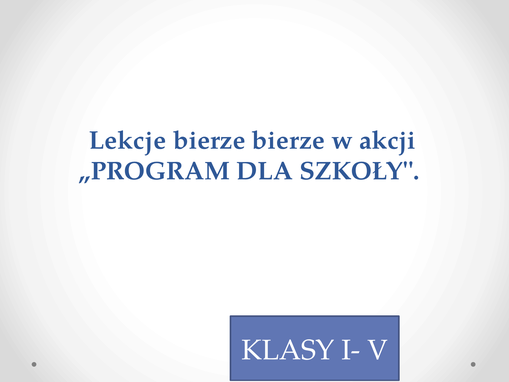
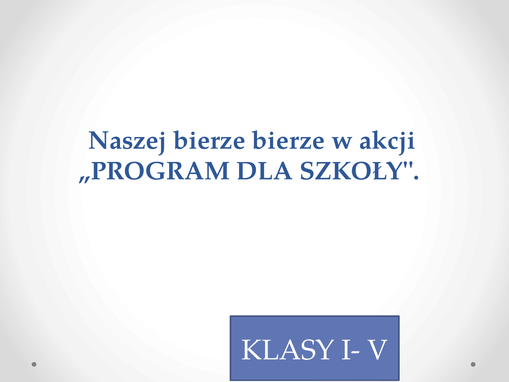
Lekcje: Lekcje -> Naszej (128, 140)
